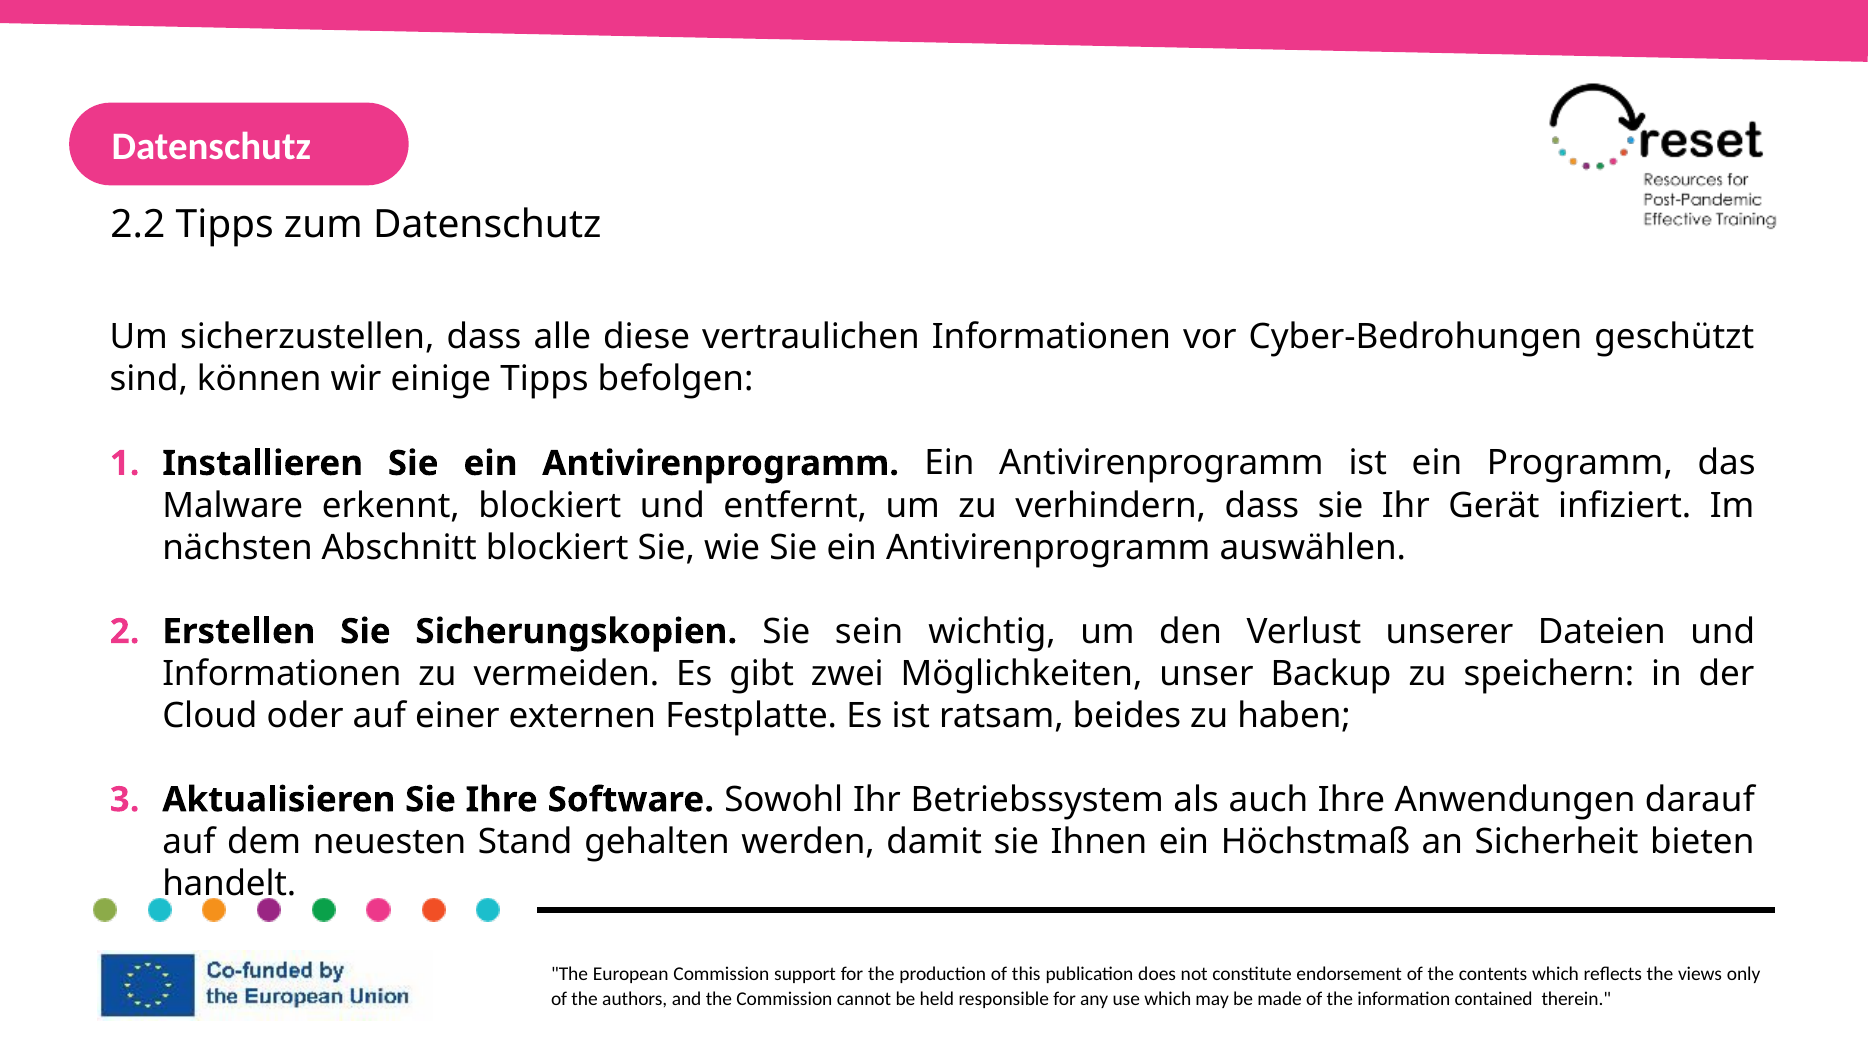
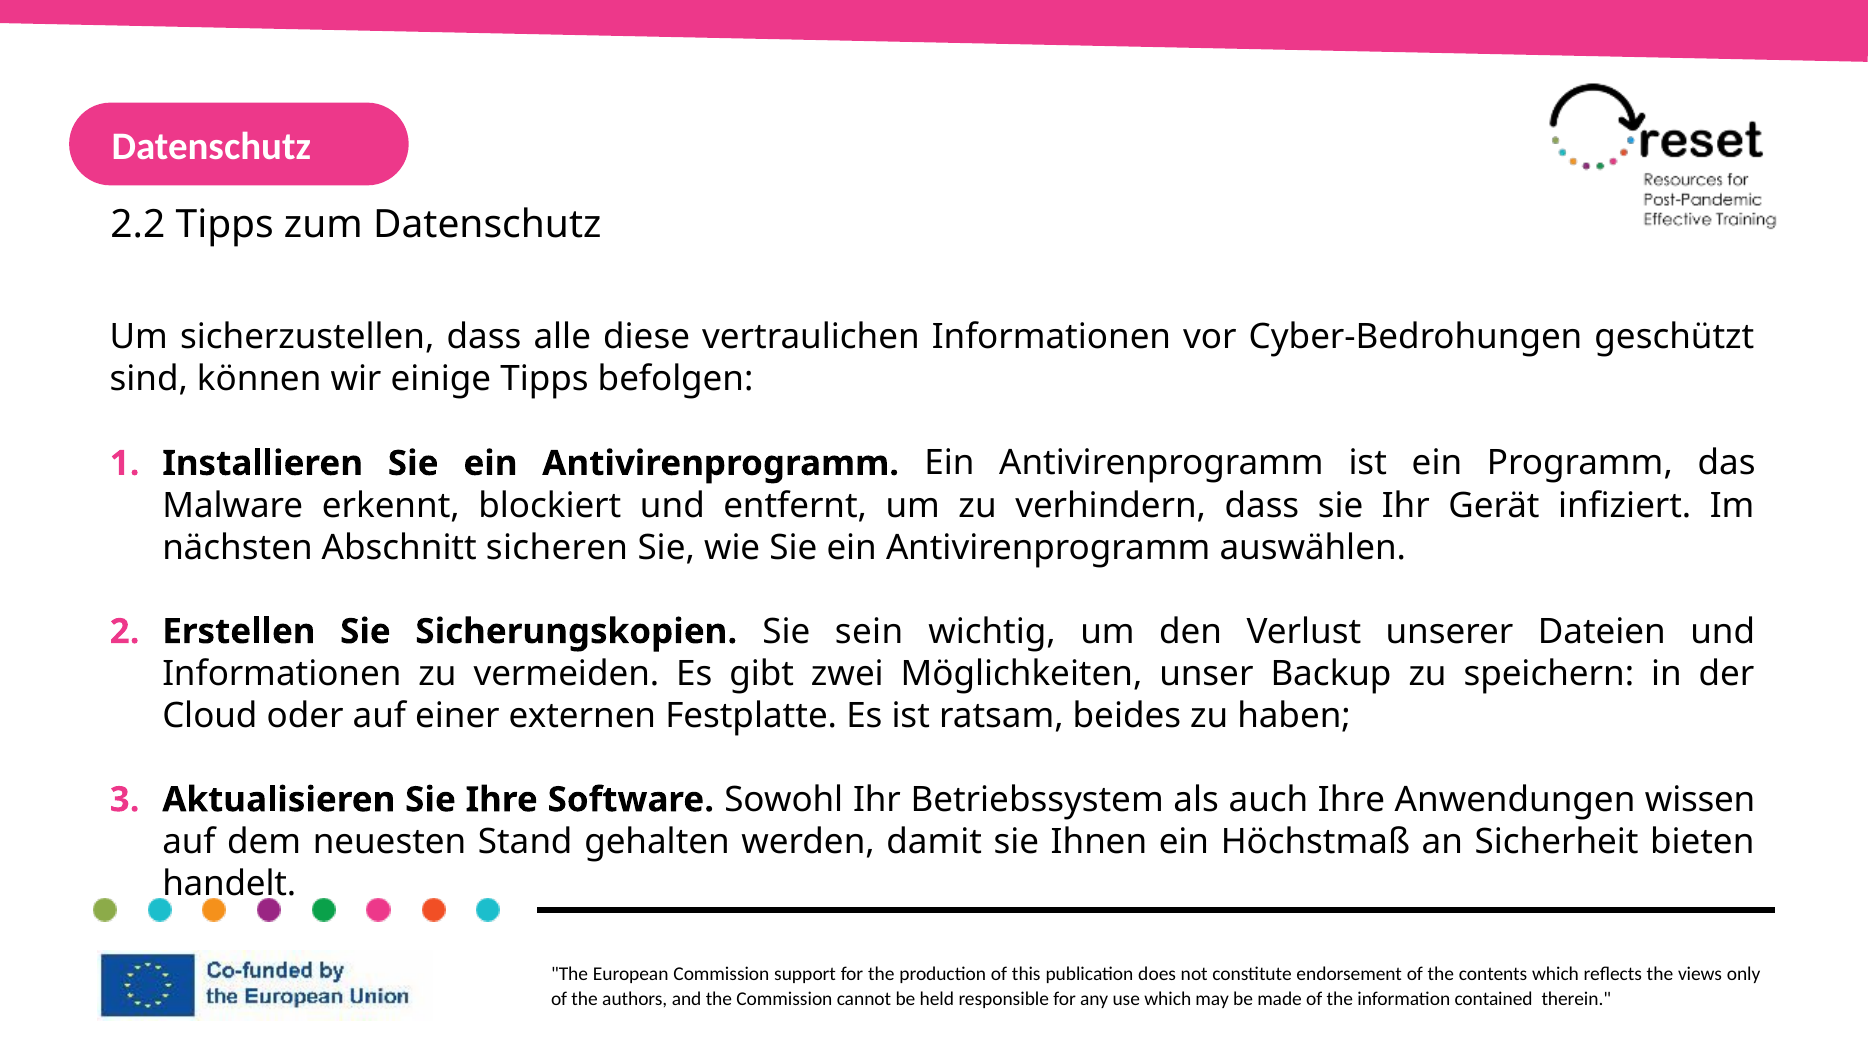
Abschnitt blockiert: blockiert -> sicheren (557, 547)
darauf: darauf -> wissen (1700, 800)
